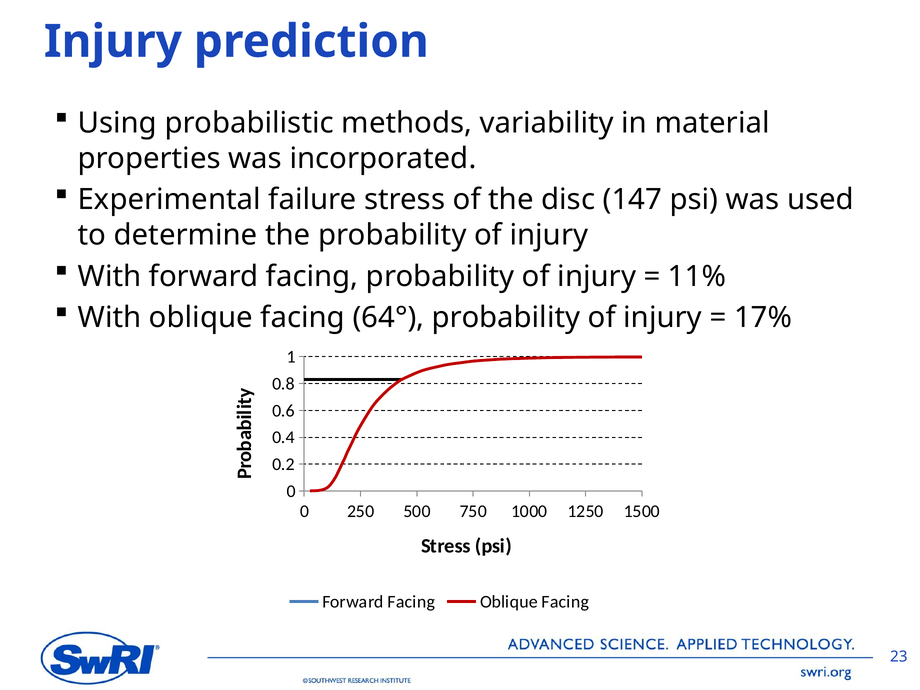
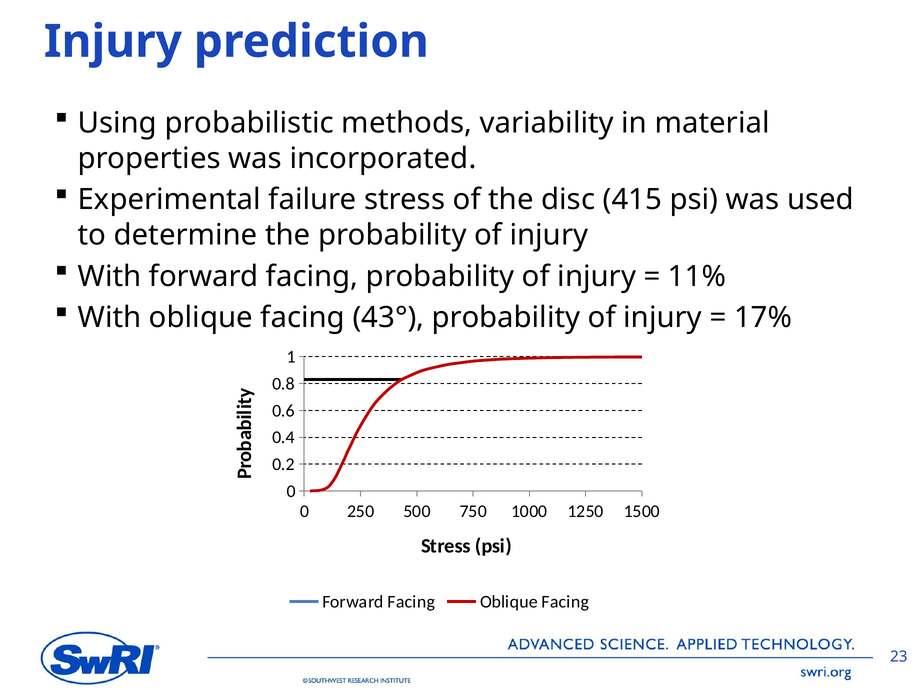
147: 147 -> 415 (632, 200)
64°: 64° -> 43° (388, 318)
